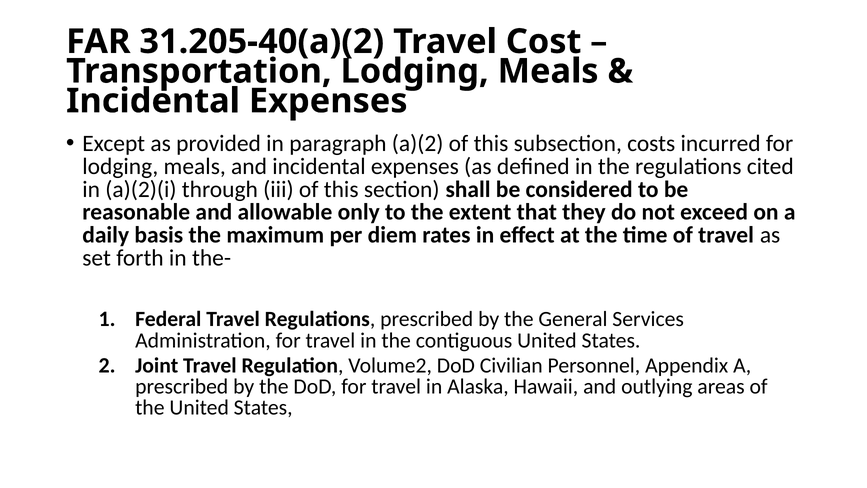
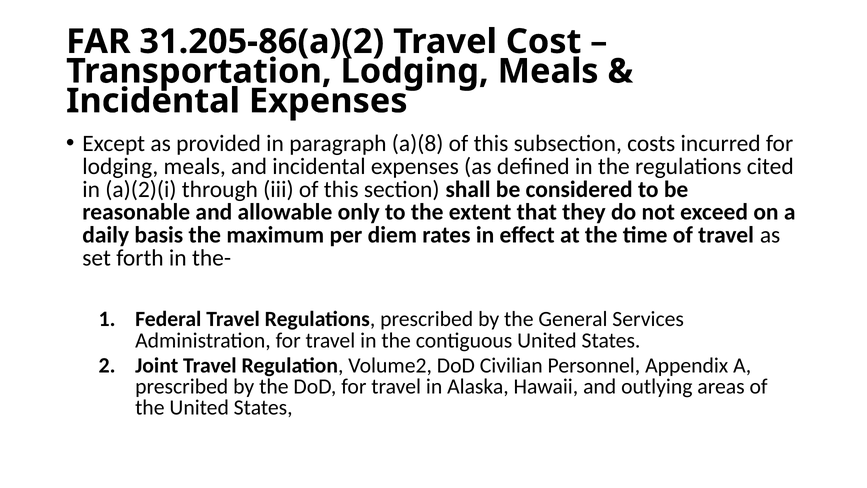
31.205-40(a)(2: 31.205-40(a)(2 -> 31.205-86(a)(2 (262, 42)
a)(2: a)(2 -> a)(8 (418, 144)
